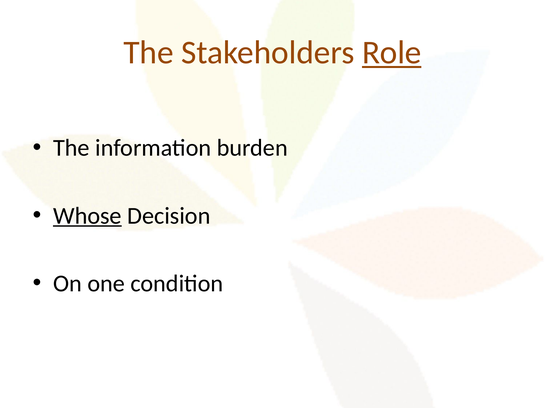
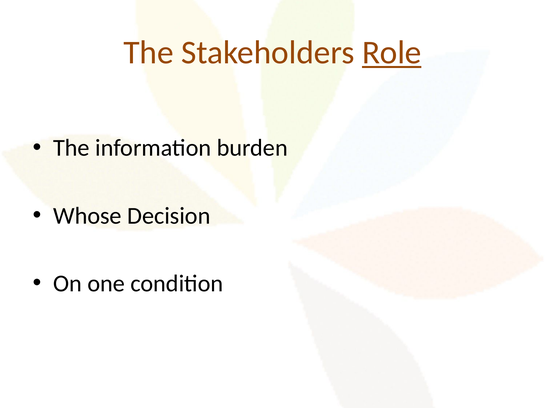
Whose underline: present -> none (87, 216)
